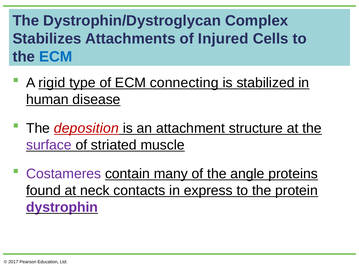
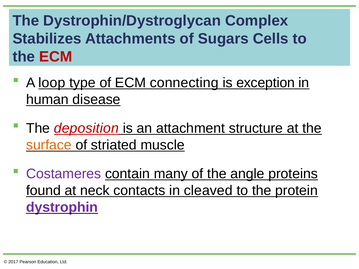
Injured: Injured -> Sugars (223, 39)
ECM colour: blue -> red (56, 57)
rigid: rigid -> loop (52, 83)
stabilized: stabilized -> exception (266, 83)
surface colour: purple -> orange (49, 145)
express: express -> cleaved (208, 191)
